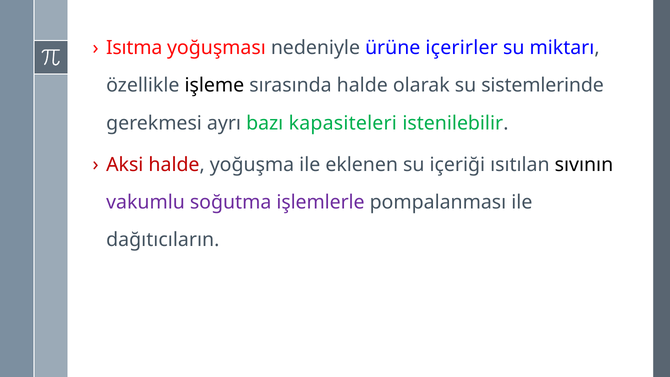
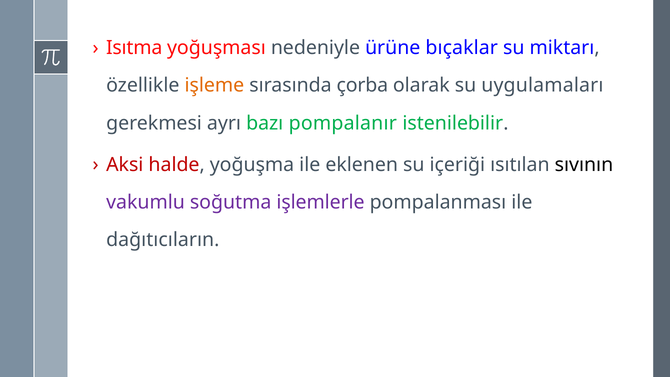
içerirler: içerirler -> bıçaklar (462, 48)
işleme colour: black -> orange (214, 86)
sırasında halde: halde -> çorba (362, 86)
sistemlerinde: sistemlerinde -> uygulamaları (542, 86)
kapasiteleri: kapasiteleri -> pompalanır (343, 123)
